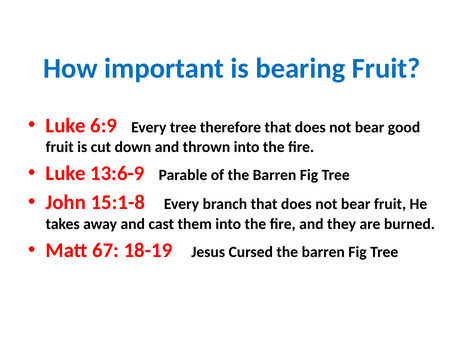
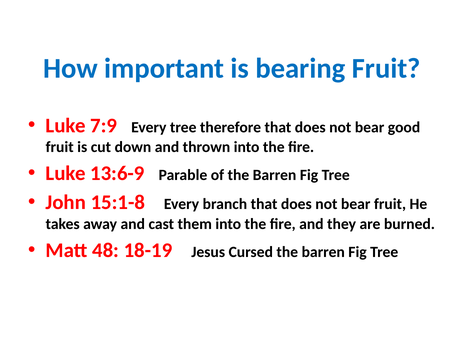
6:9: 6:9 -> 7:9 (104, 125)
67: 67 -> 48 (106, 250)
